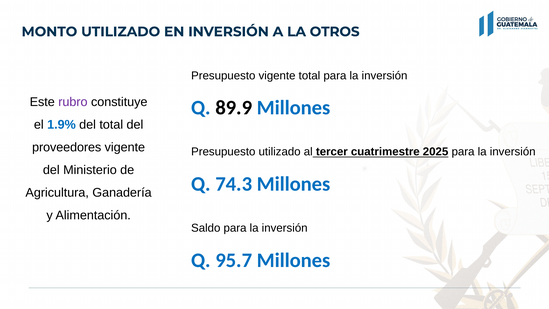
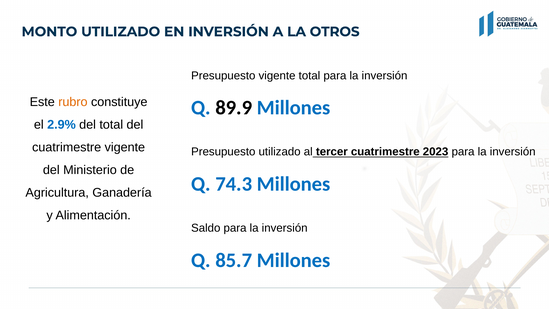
rubro colour: purple -> orange (73, 102)
1.9%: 1.9% -> 2.9% (61, 125)
proveedores: proveedores -> cuatrimestre (67, 147)
2025: 2025 -> 2023 (436, 152)
95.7: 95.7 -> 85.7 (234, 260)
